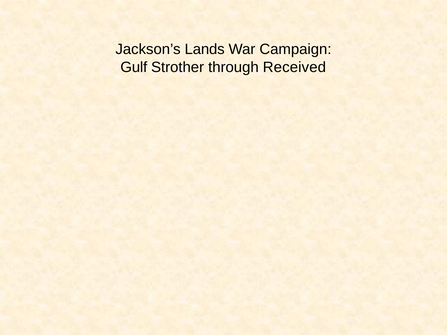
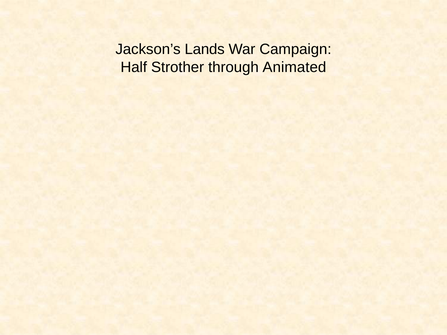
Gulf: Gulf -> Half (134, 67)
Received: Received -> Animated (294, 67)
